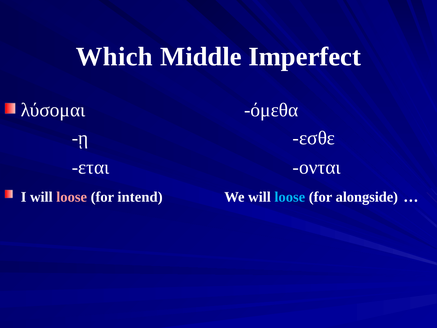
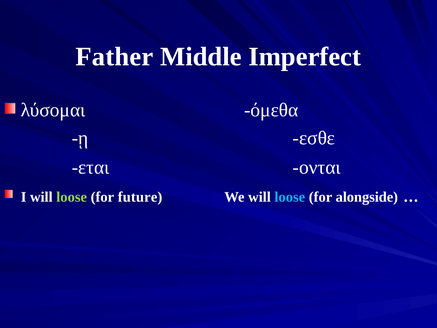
Which: Which -> Father (114, 56)
loose colour: pink -> light green (72, 197)
intend: intend -> future (140, 197)
